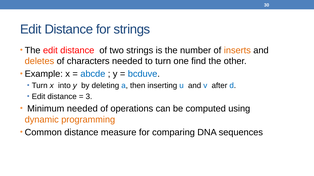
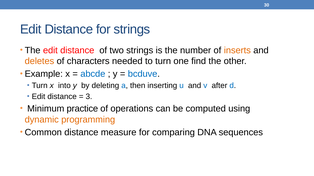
Minimum needed: needed -> practice (82, 109)
